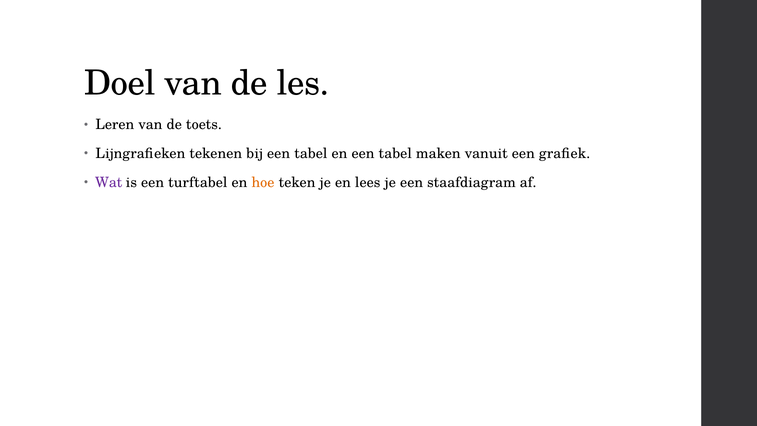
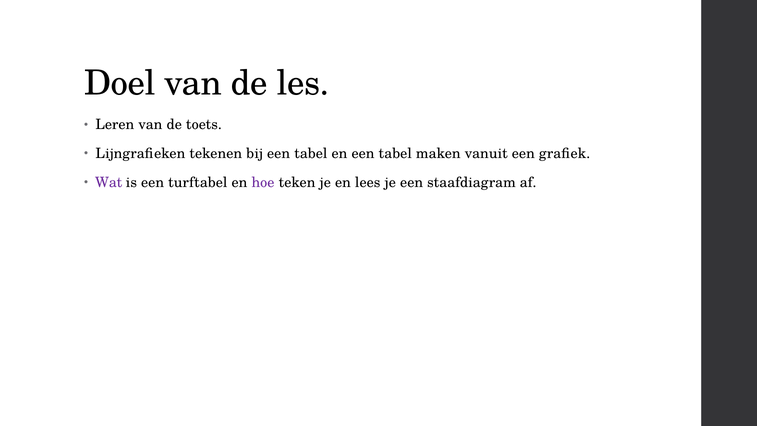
hoe colour: orange -> purple (263, 182)
